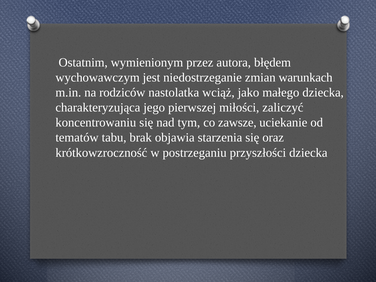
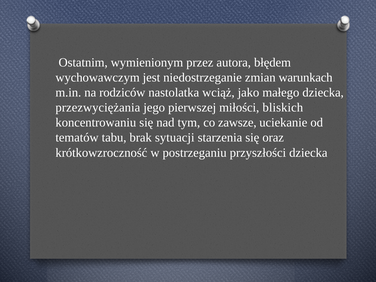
charakteryzująca: charakteryzująca -> przezwyciężania (98, 108)
zaliczyć: zaliczyć -> bliskich (283, 108)
objawia: objawia -> sytuacji (175, 138)
